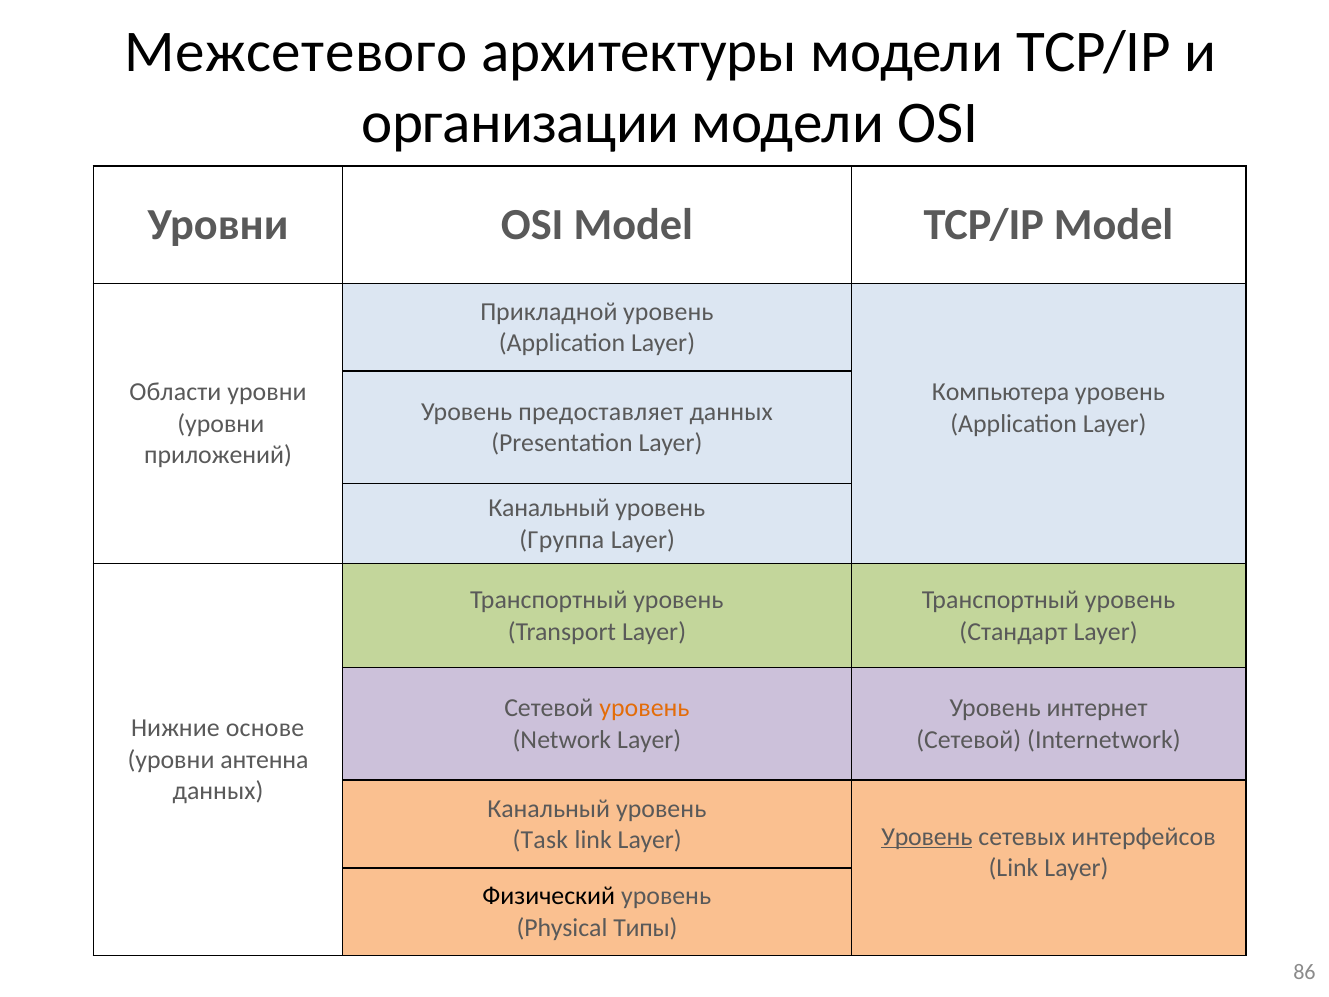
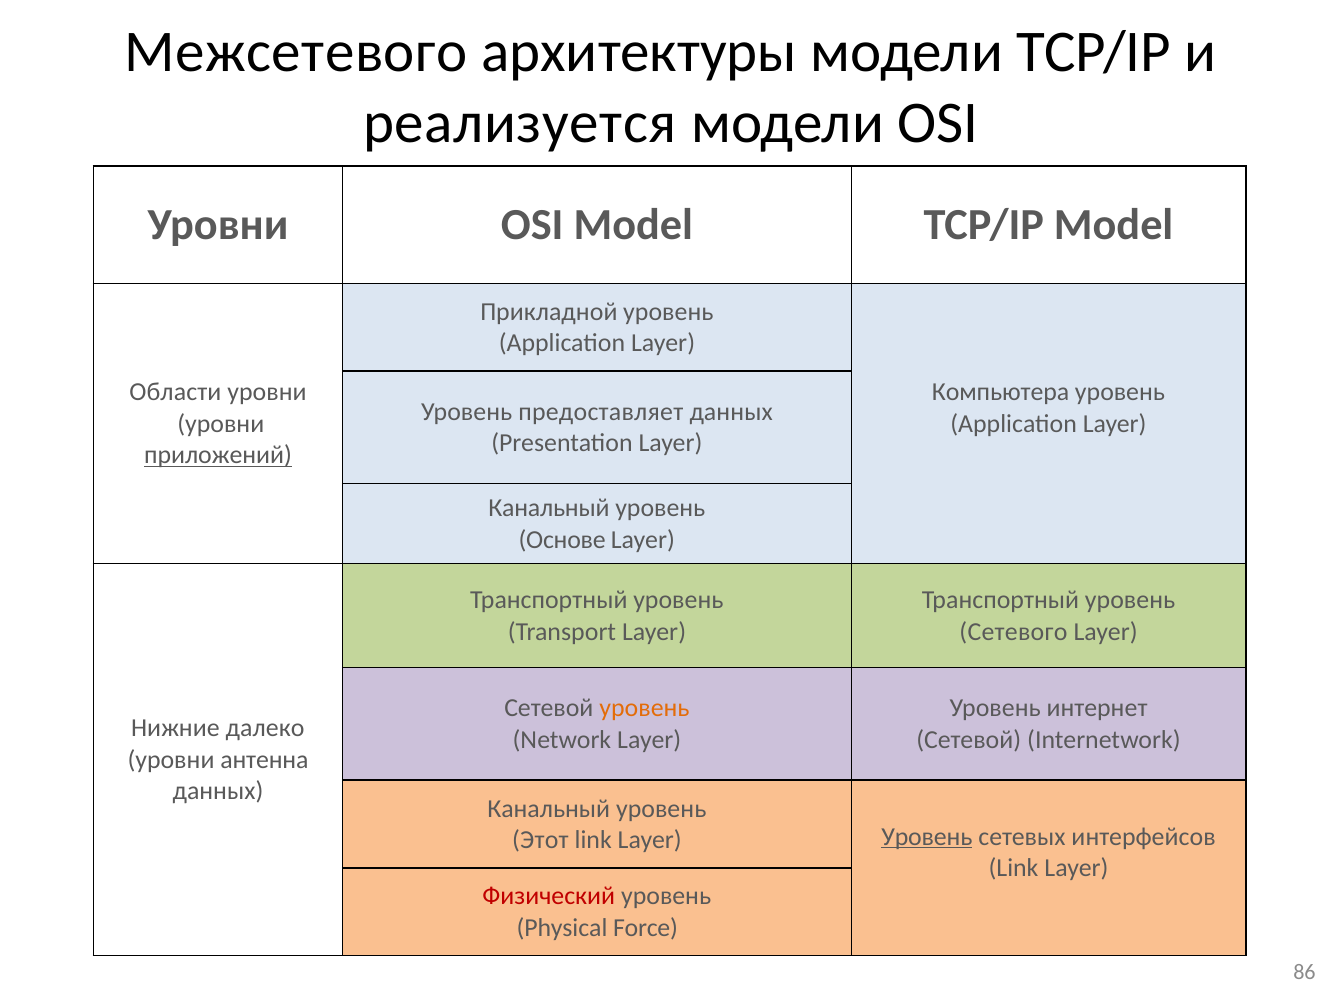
организации: организации -> реализуется (520, 123)
приложений underline: none -> present (218, 455)
Группа: Группа -> Основе (562, 539)
Стандарт: Стандарт -> Сетевого (1013, 631)
основе: основе -> далеко (265, 728)
Task: Task -> Этот (540, 840)
Физический colour: black -> red (549, 896)
Типы: Типы -> Force (645, 927)
